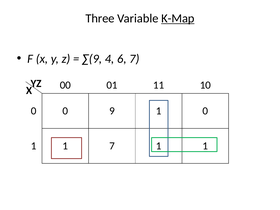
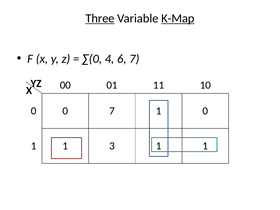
Three underline: none -> present (100, 18)
∑(9: ∑(9 -> ∑(0 (92, 59)
0 9: 9 -> 7 (112, 111)
1 7: 7 -> 3 (112, 146)
